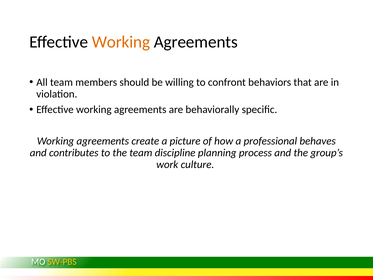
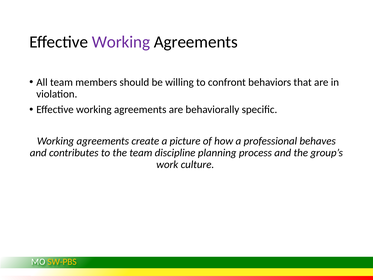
Working colour: orange -> purple (121, 42)
